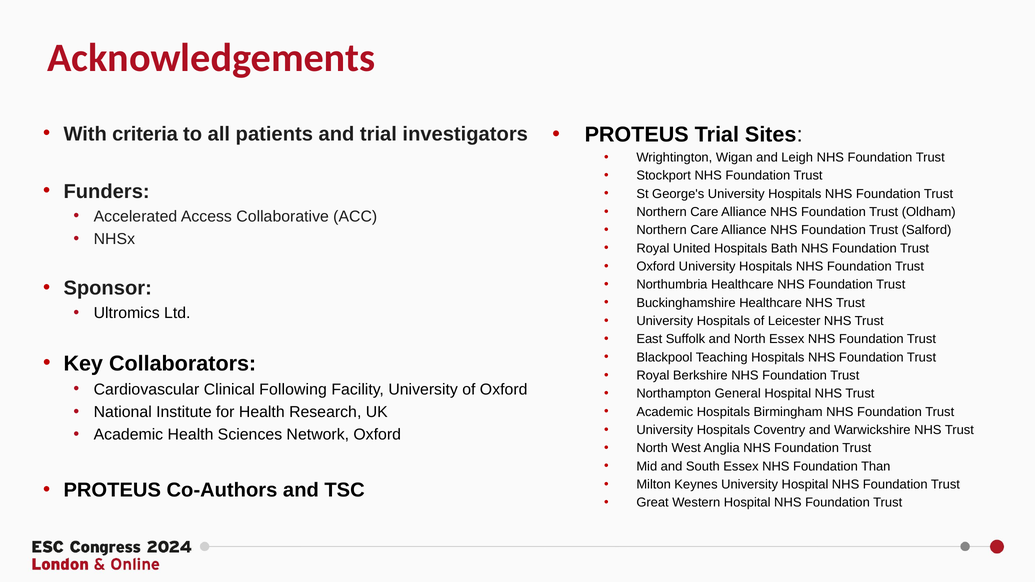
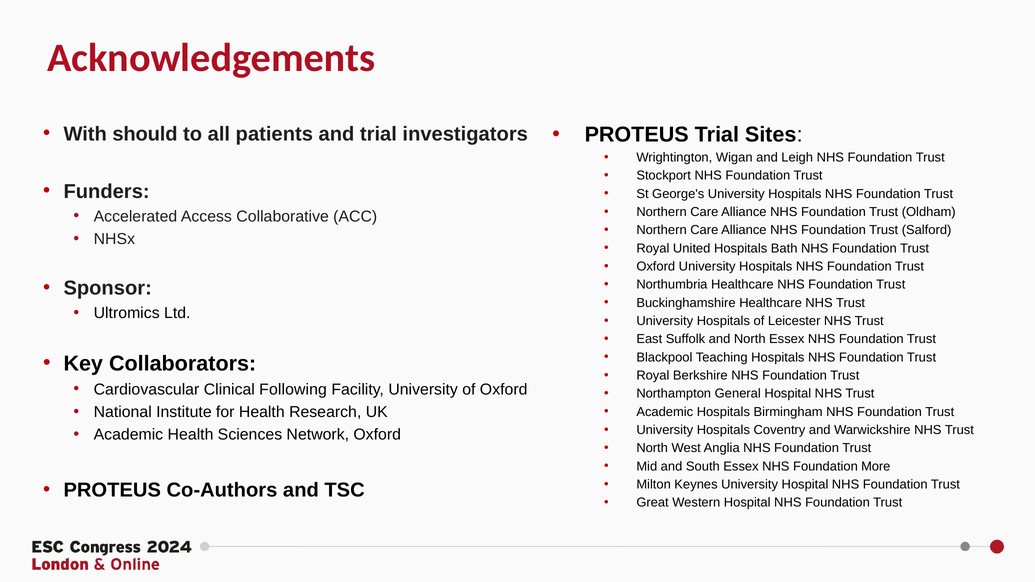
criteria: criteria -> should (145, 134)
Than: Than -> More (876, 466)
